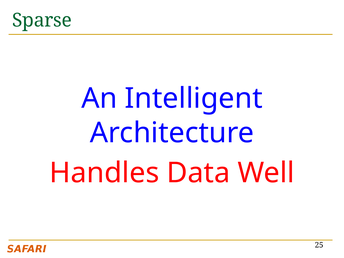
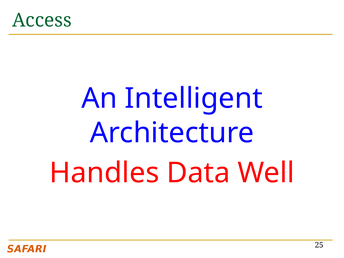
Sparse: Sparse -> Access (42, 20)
